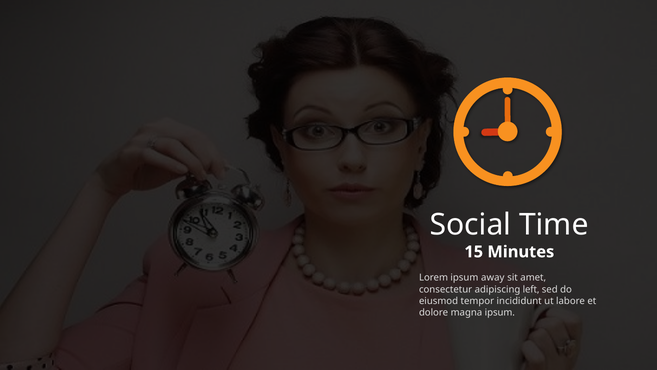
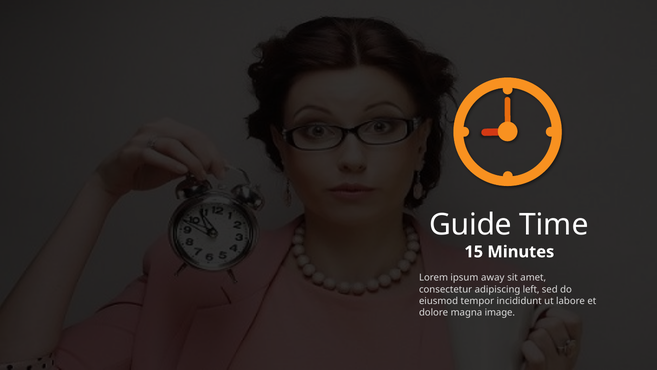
Social: Social -> Guide (471, 225)
magna ipsum: ipsum -> image (500, 312)
